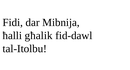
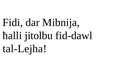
għalik: għalik -> jitolbu (39, 36)
tal-Itolbu: tal-Itolbu -> tal-Lejha (25, 49)
